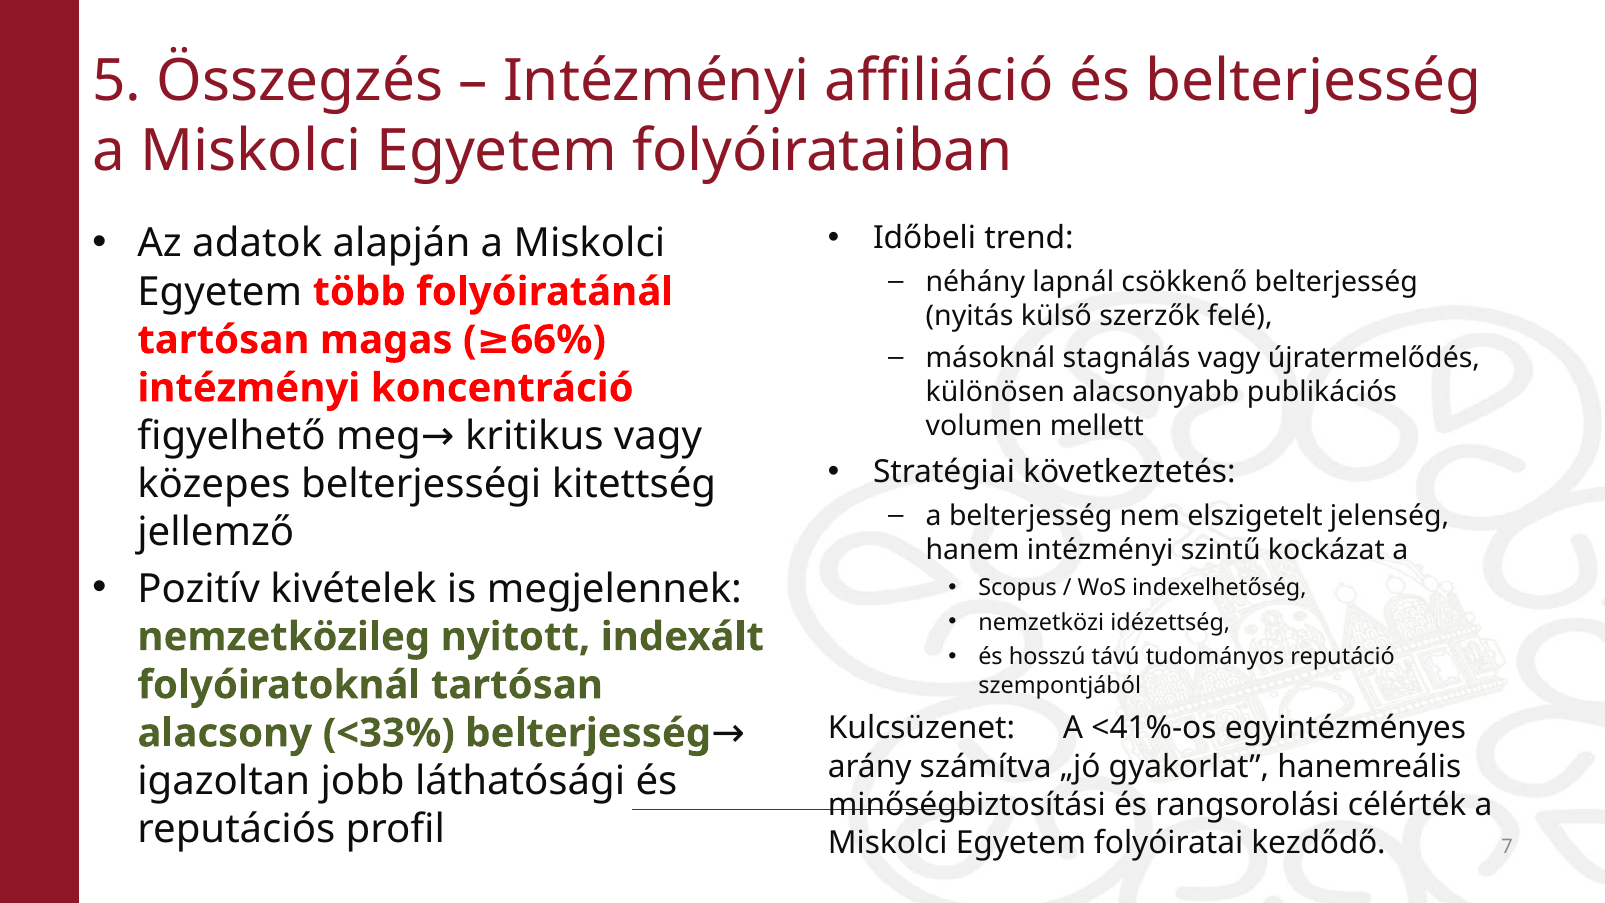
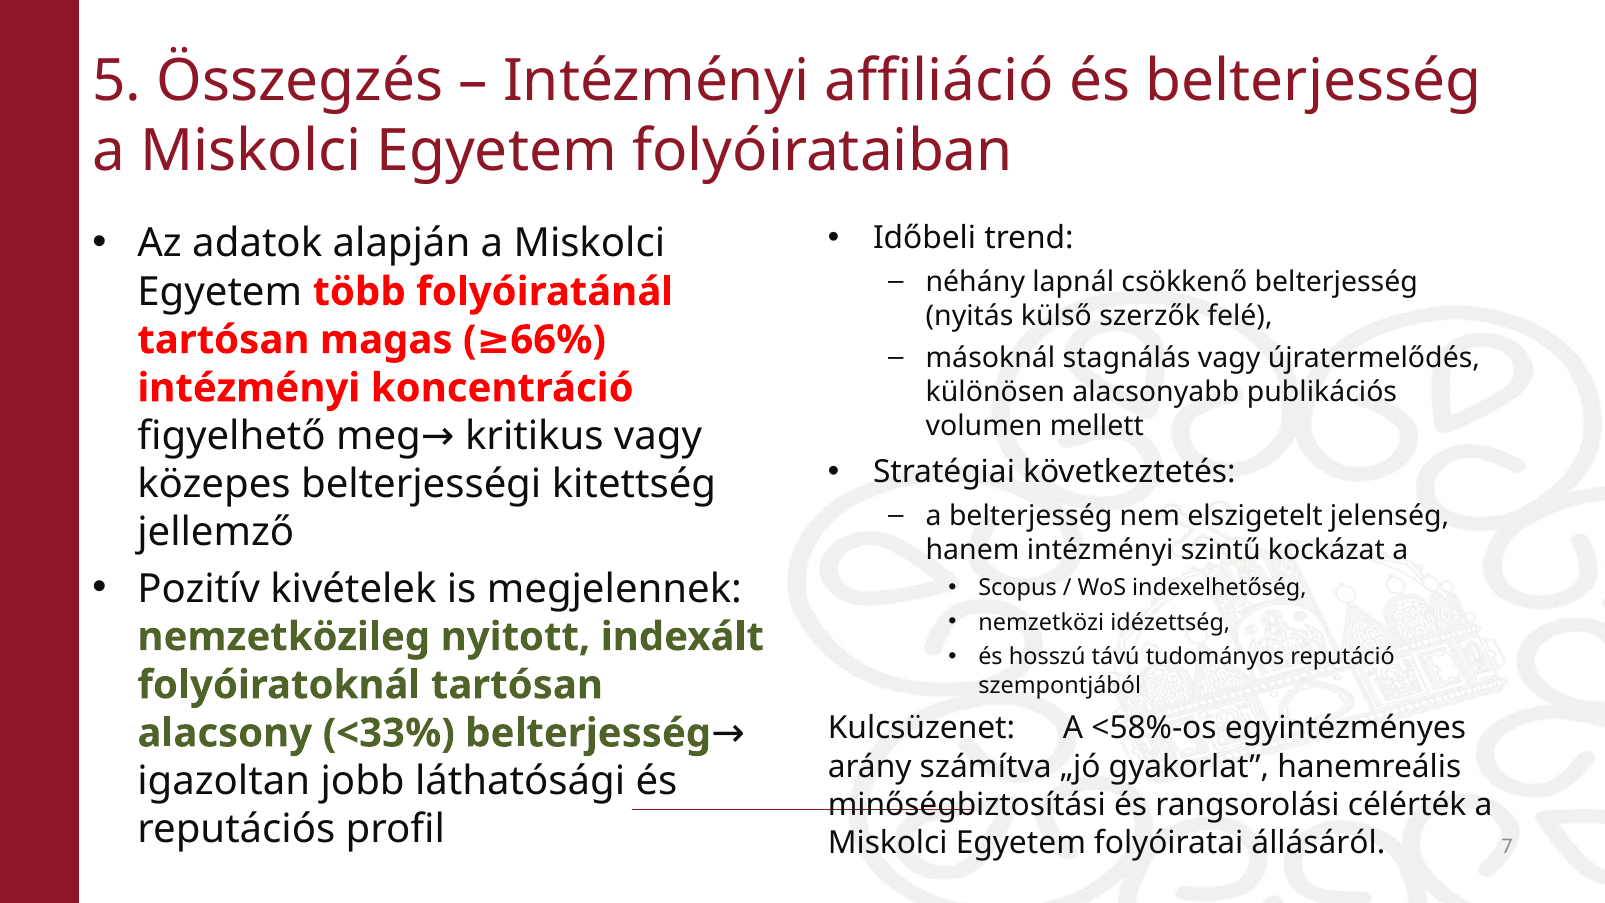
<41%-os: <41%-os -> <58%-os (1154, 728)
kezdődő: kezdődő -> állásáról (1318, 843)
